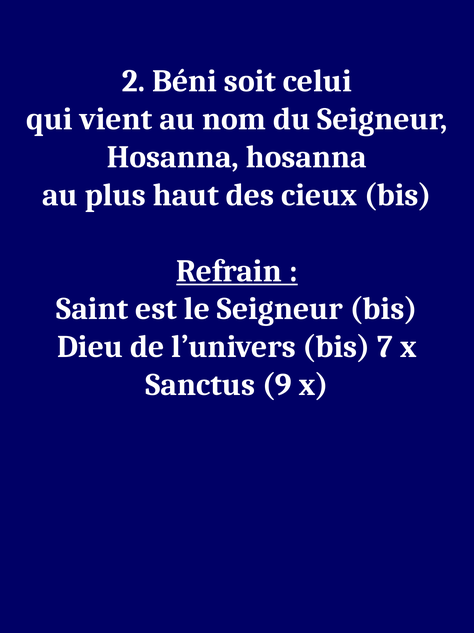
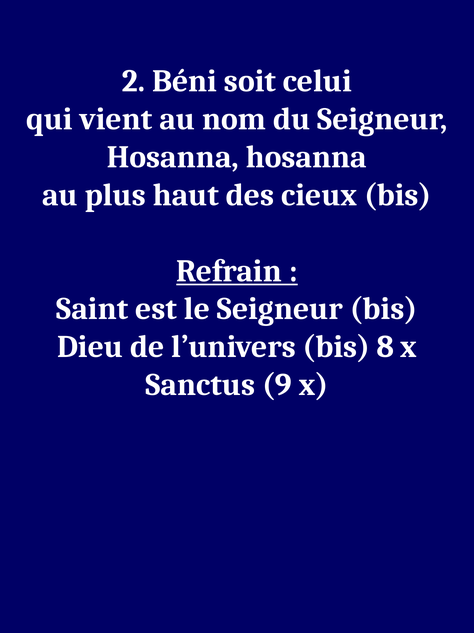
7: 7 -> 8 (385, 346)
